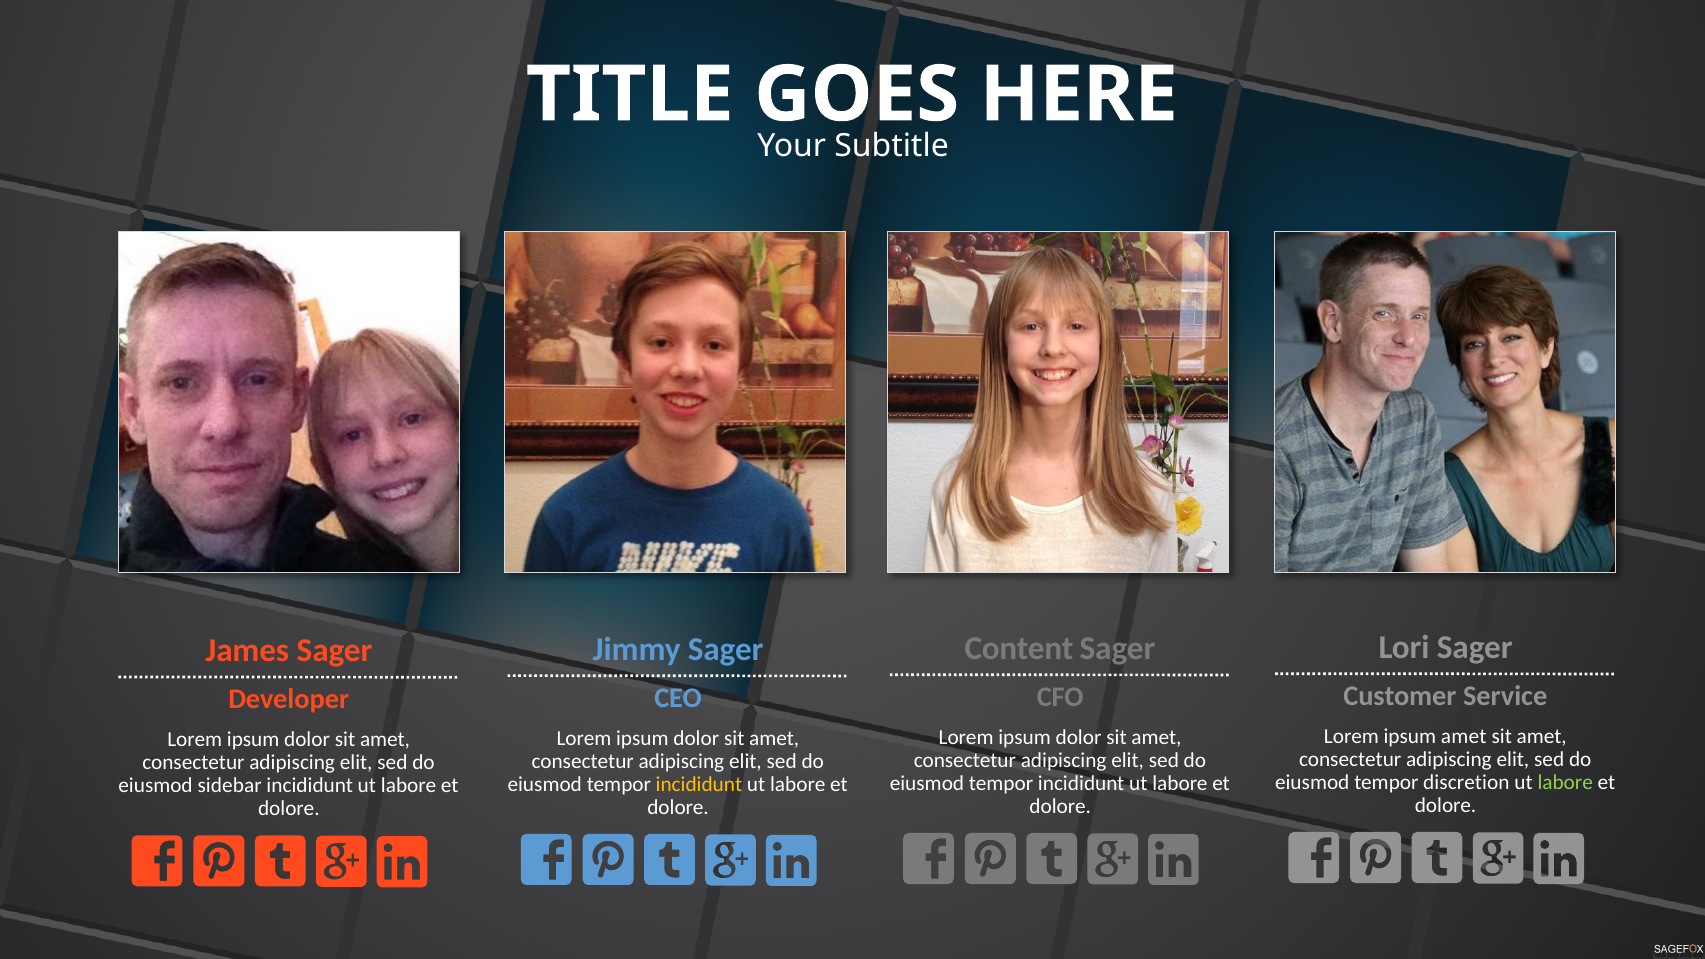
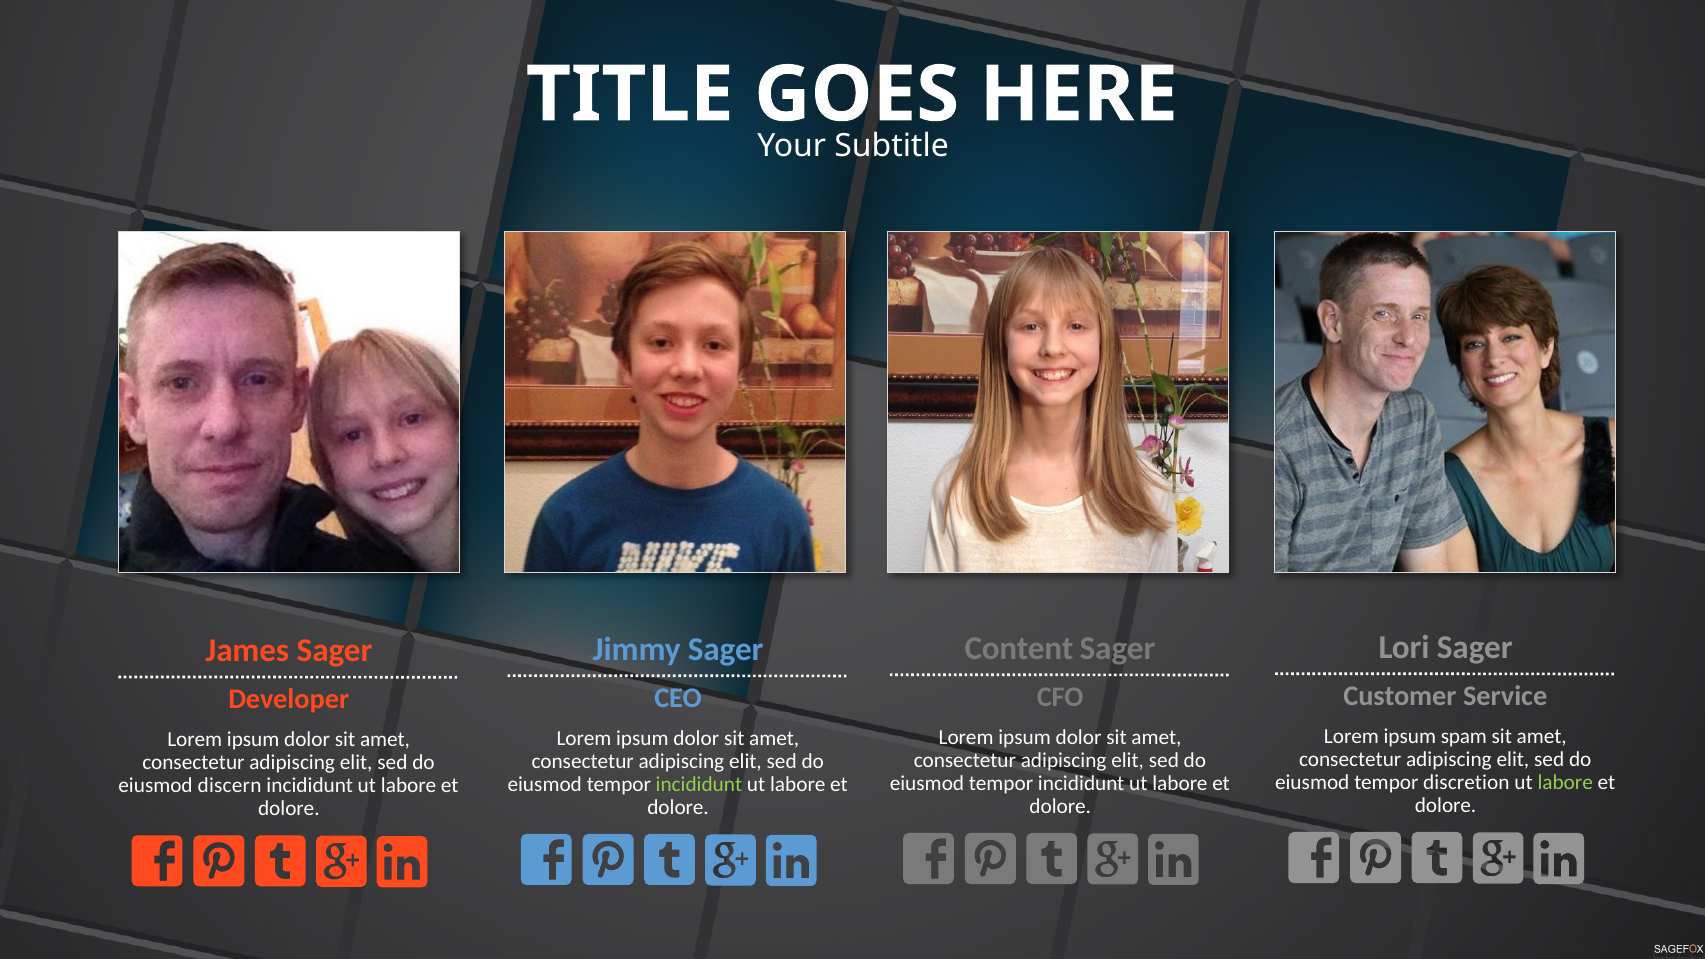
ipsum amet: amet -> spam (1464, 736)
incididunt colour: yellow -> light green (699, 784)
sidebar: sidebar -> discern (230, 786)
